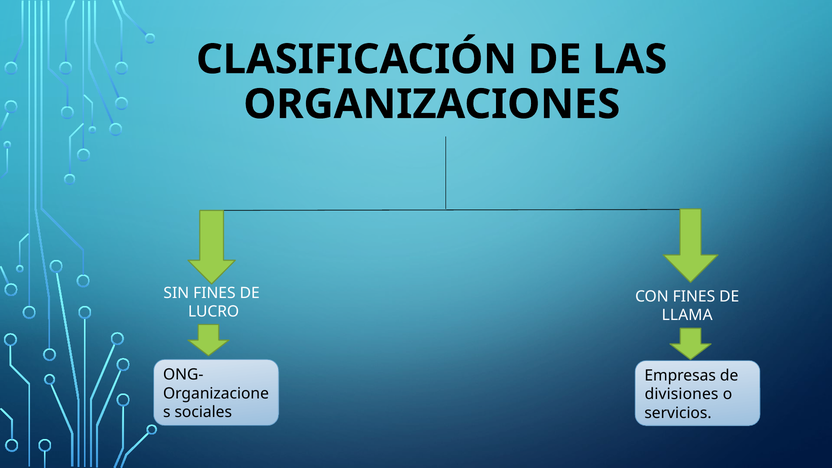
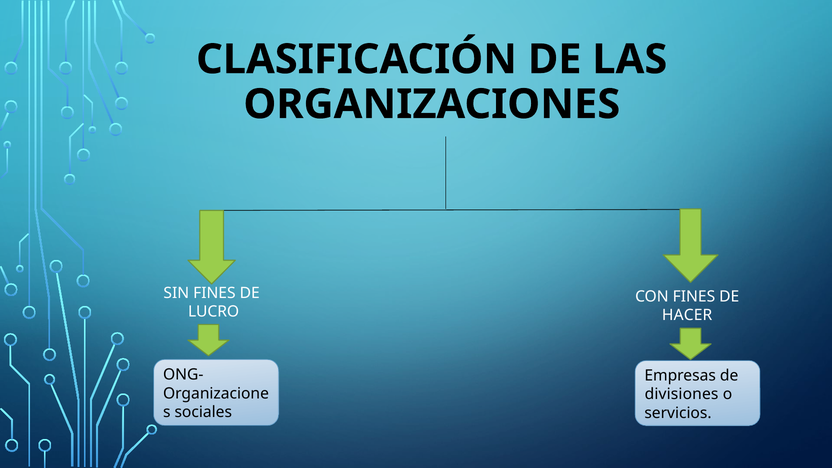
LLAMA: LLAMA -> HACER (687, 315)
